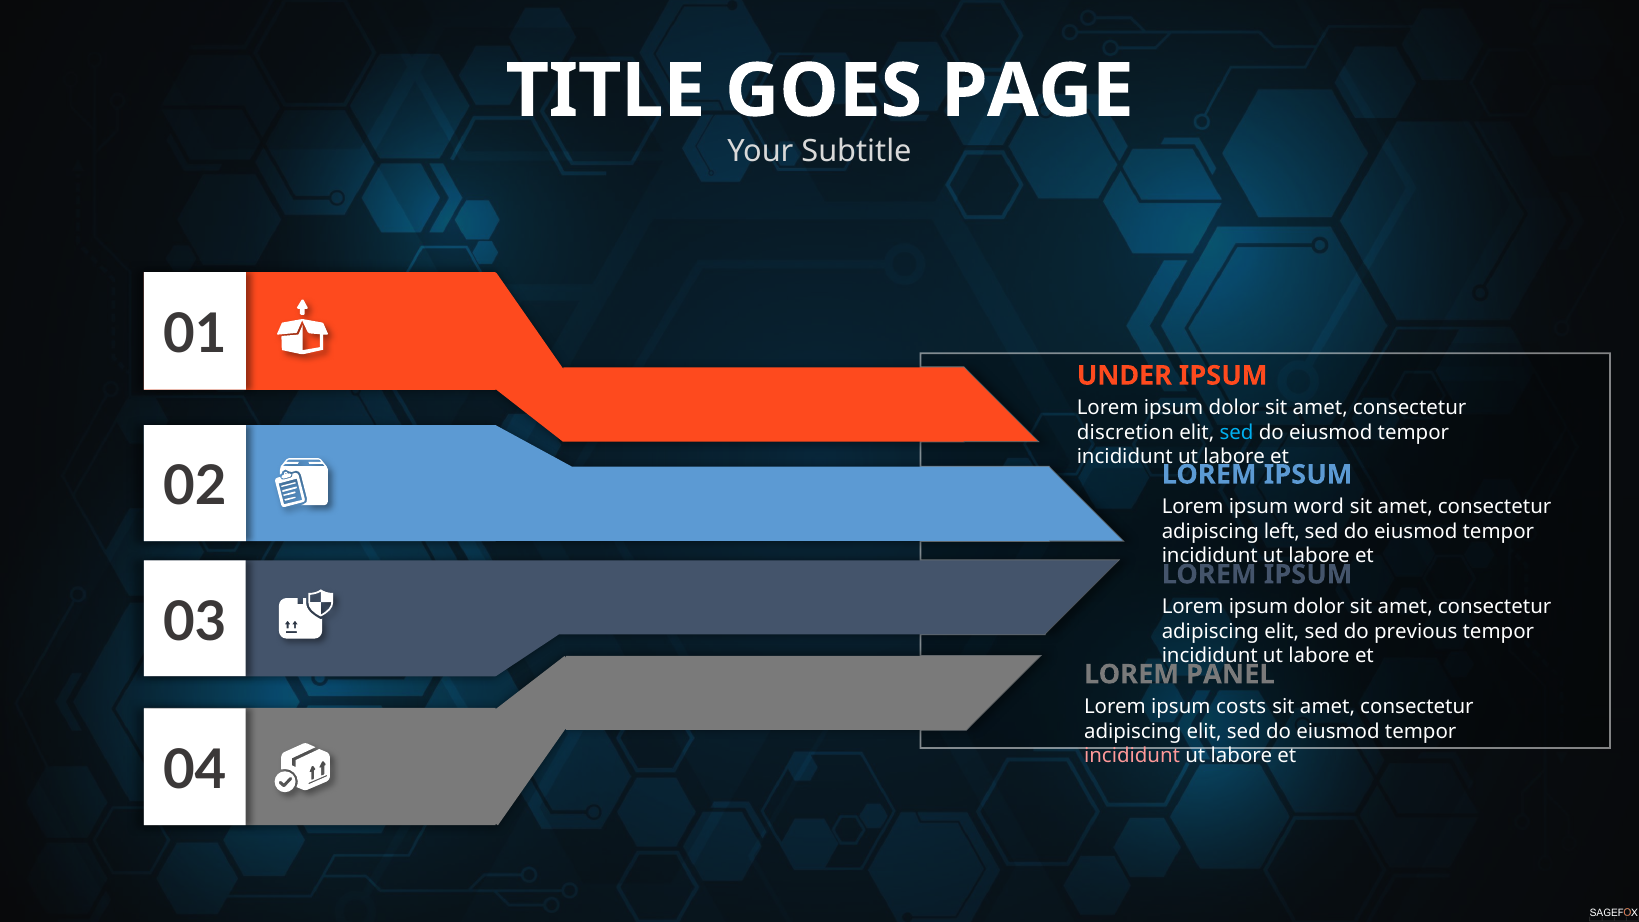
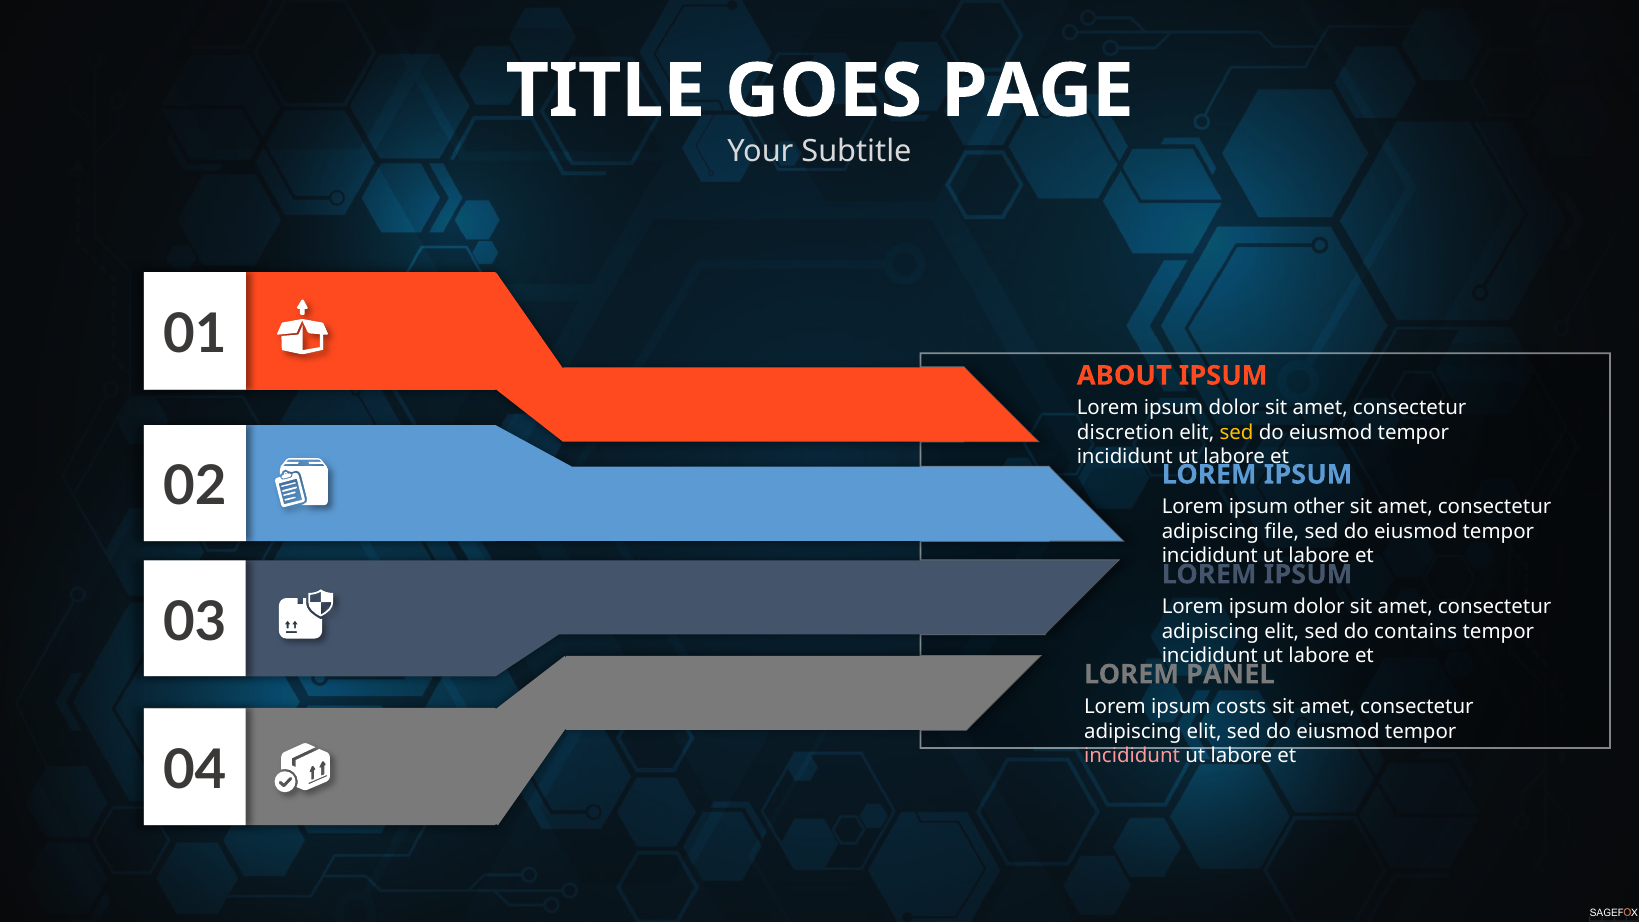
UNDER: UNDER -> ABOUT (1124, 376)
sed colour: light blue -> yellow (1237, 432)
word: word -> other (1319, 507)
left: left -> file (1282, 531)
previous: previous -> contains (1416, 631)
